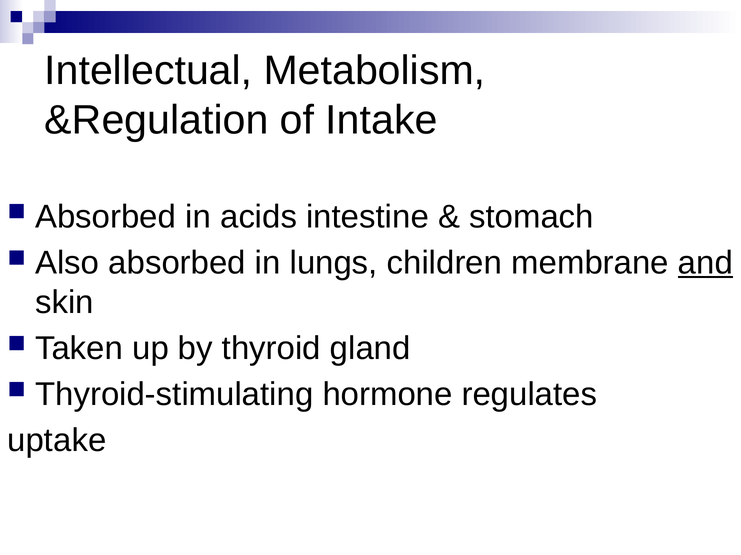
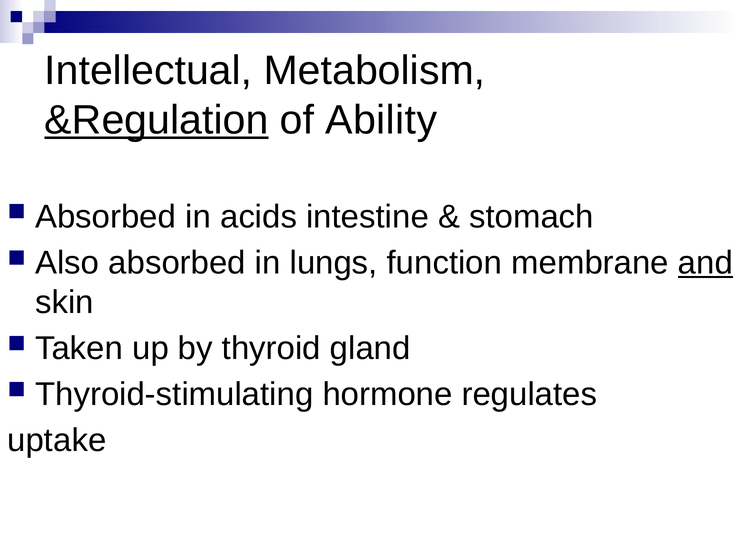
&Regulation underline: none -> present (156, 120)
Intake: Intake -> Ability (381, 120)
children: children -> function (444, 263)
